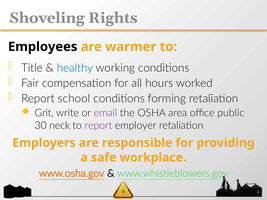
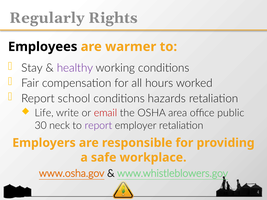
Shoveling: Shoveling -> Regularly (47, 18)
Title: Title -> Stay (32, 68)
healthy colour: blue -> purple (75, 68)
forming: forming -> hazards (167, 99)
Grit: Grit -> Life (44, 113)
email colour: purple -> red (106, 113)
